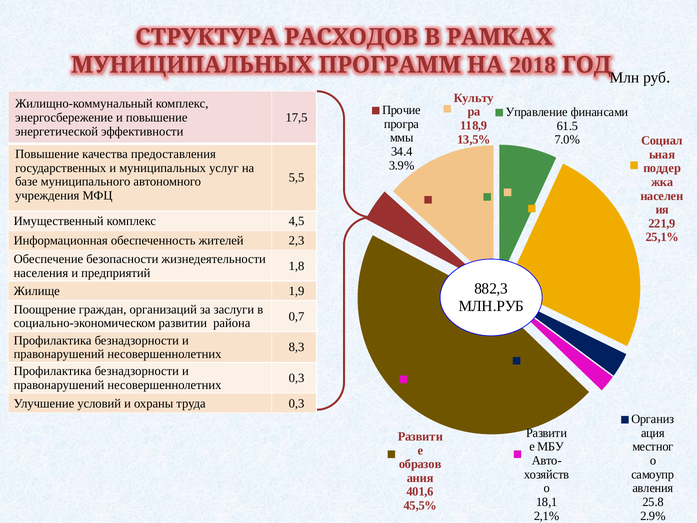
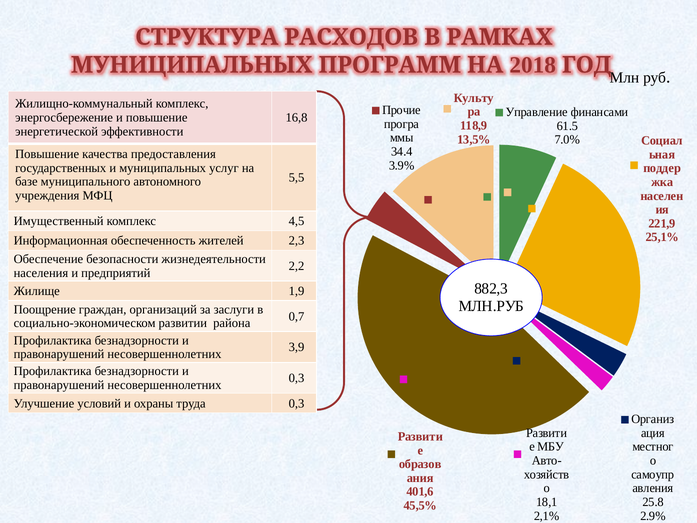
17,5: 17,5 -> 16,8 (297, 118)
1,8: 1,8 -> 2,2 (297, 266)
8,3: 8,3 -> 3,9 (297, 347)
